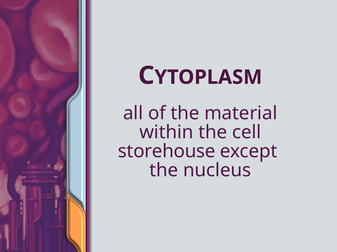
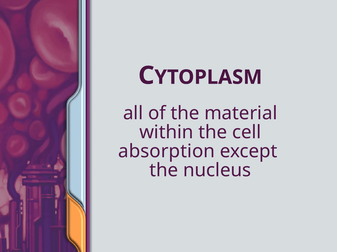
storehouse: storehouse -> absorption (167, 152)
